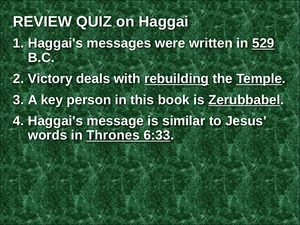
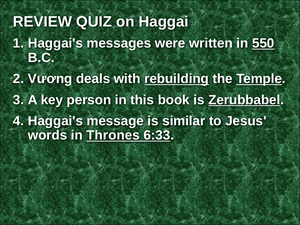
529: 529 -> 550 (263, 43)
Victory: Victory -> Vương (50, 79)
